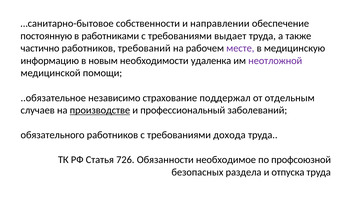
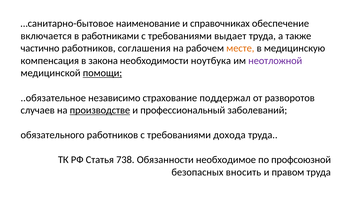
собственности: собственности -> наименование (148, 24)
направлении: направлении -> справочниках (220, 24)
постоянную: постоянную -> включается (46, 36)
требований: требований -> соглашения (144, 48)
месте colour: purple -> orange (240, 48)
информацию: информацию -> компенсация (50, 61)
новым: новым -> закона (103, 61)
удаленка: удаленка -> ноутбука (211, 61)
помощи underline: none -> present (102, 73)
отдельным: отдельным -> разворотов (290, 98)
726: 726 -> 738 (125, 160)
раздела: раздела -> вносить (244, 172)
отпуска: отпуска -> правом (288, 172)
